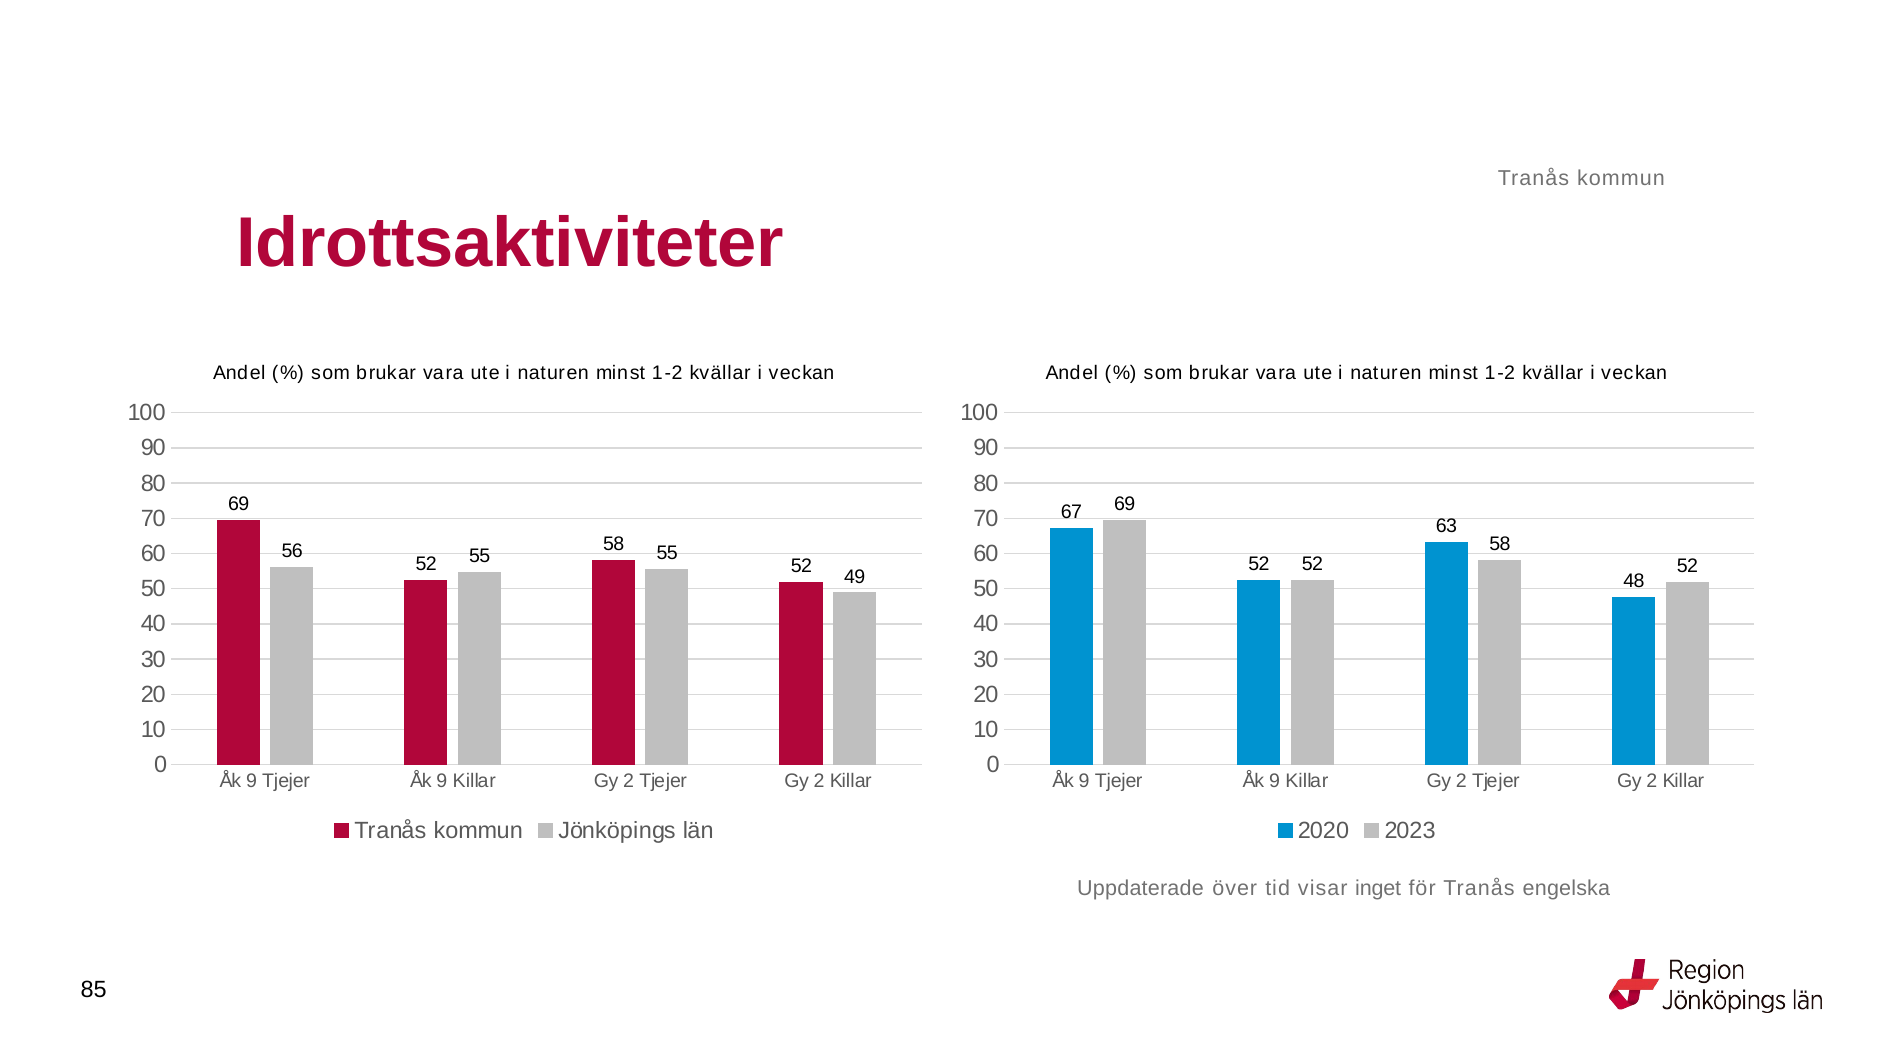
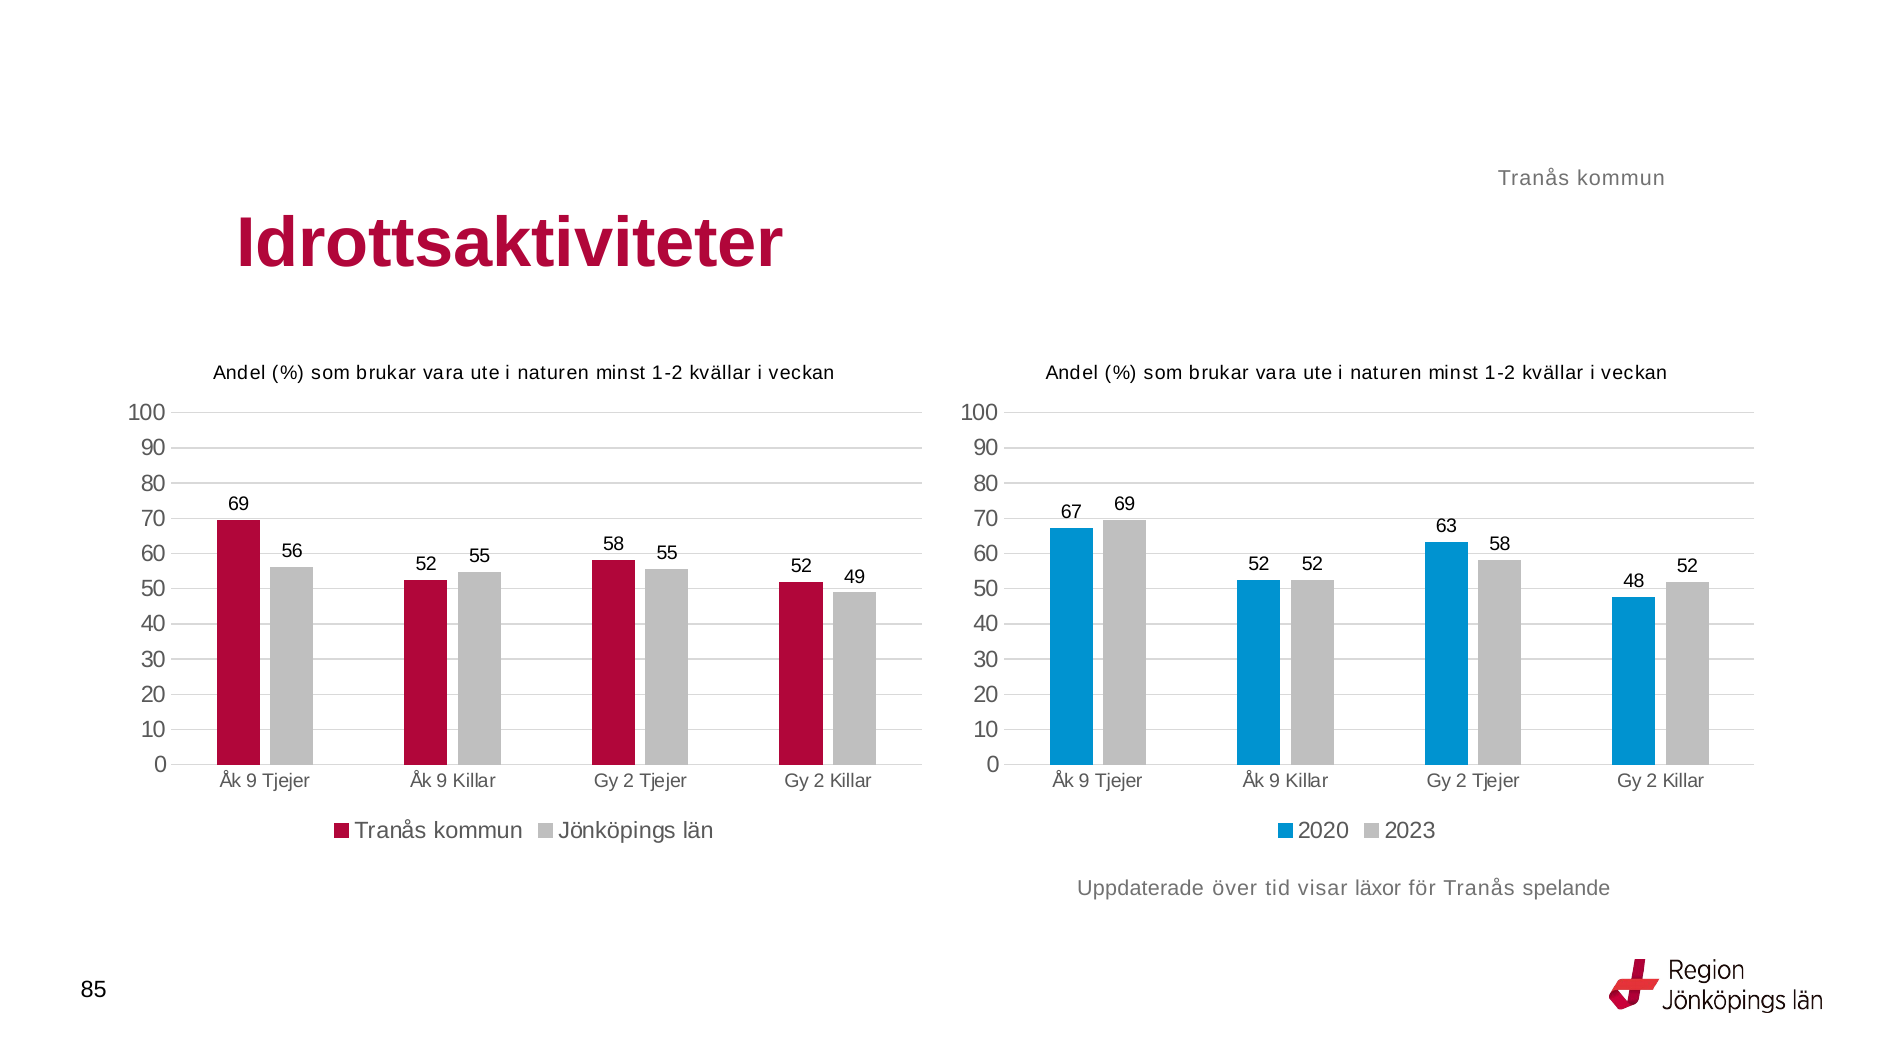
inget: inget -> läxor (1378, 889)
engelska: engelska -> spelande (1567, 889)
